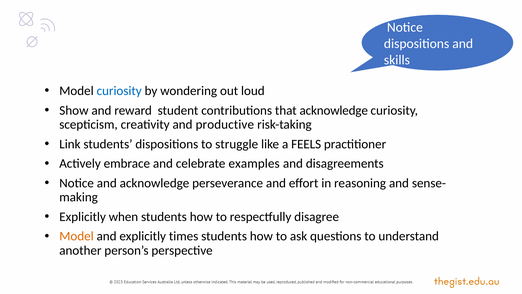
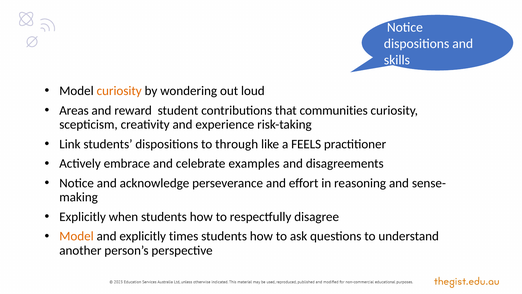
curiosity colour: blue -> orange (119, 91)
Show: Show -> Areas (74, 110)
that acknowledge: acknowledge -> communities (334, 110)
productive: productive -> experience (225, 124)
struggle: struggle -> through (237, 144)
